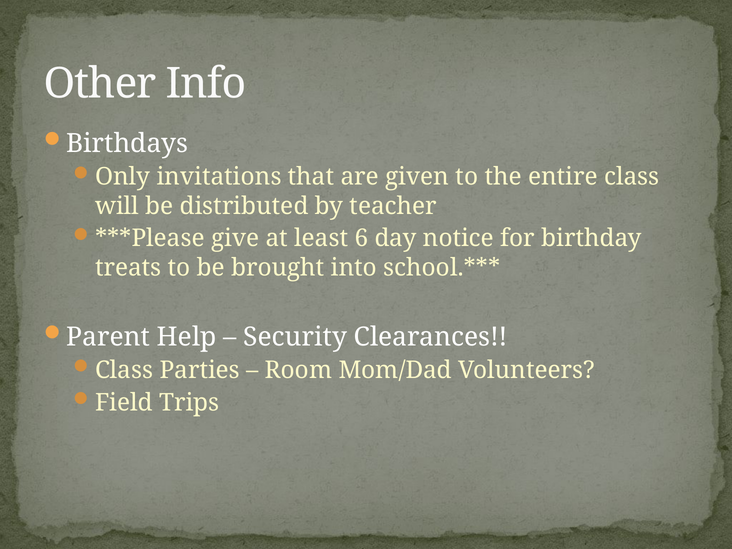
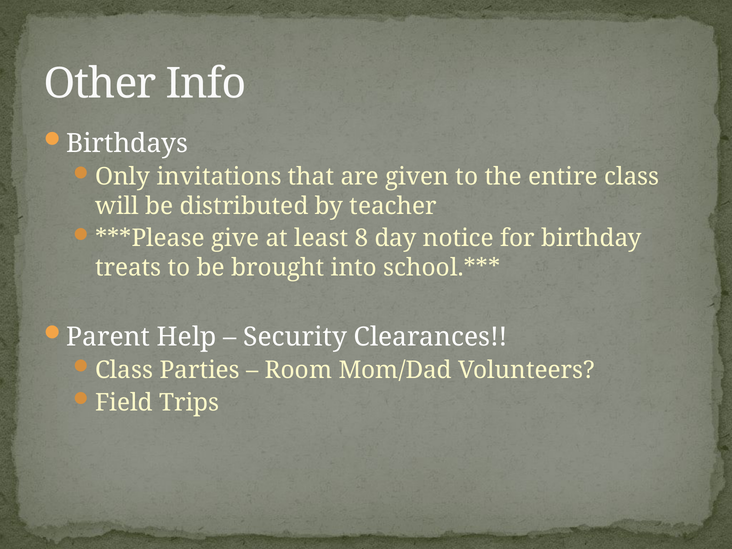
6: 6 -> 8 (361, 238)
